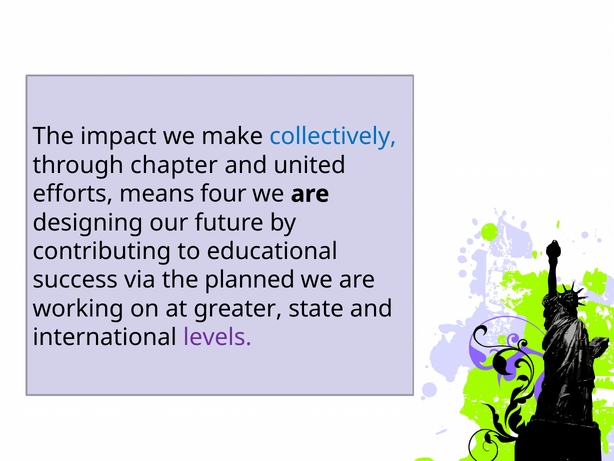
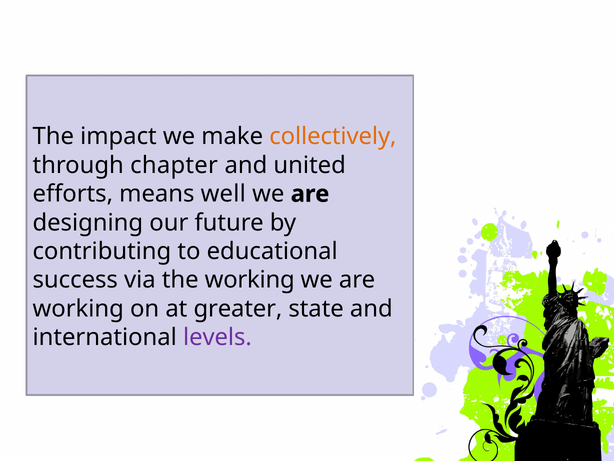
collectively colour: blue -> orange (333, 136)
four: four -> well (223, 194)
the planned: planned -> working (250, 280)
